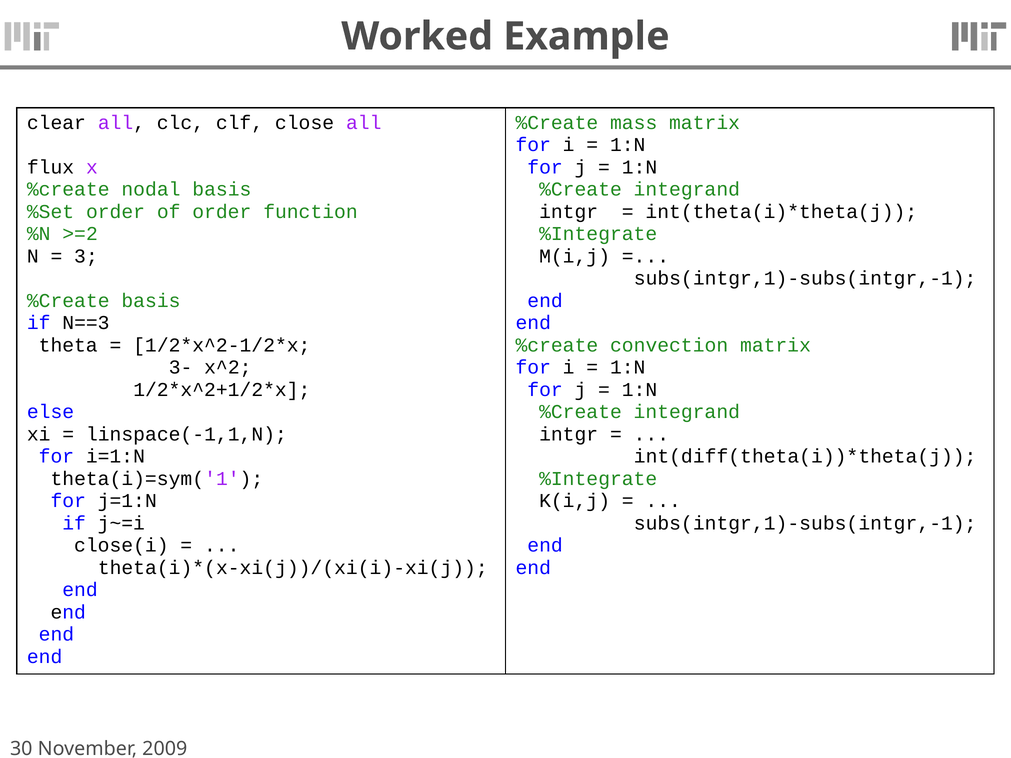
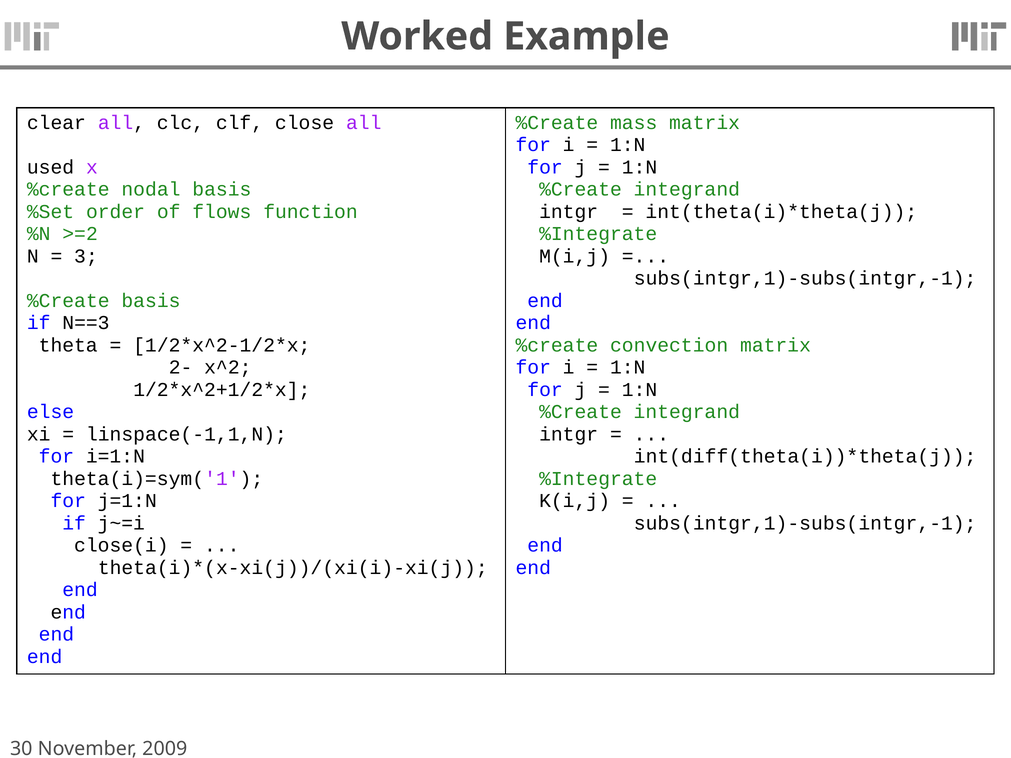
flux: flux -> used (51, 167)
of order: order -> flows (222, 212)
3-: 3- -> 2- (181, 368)
